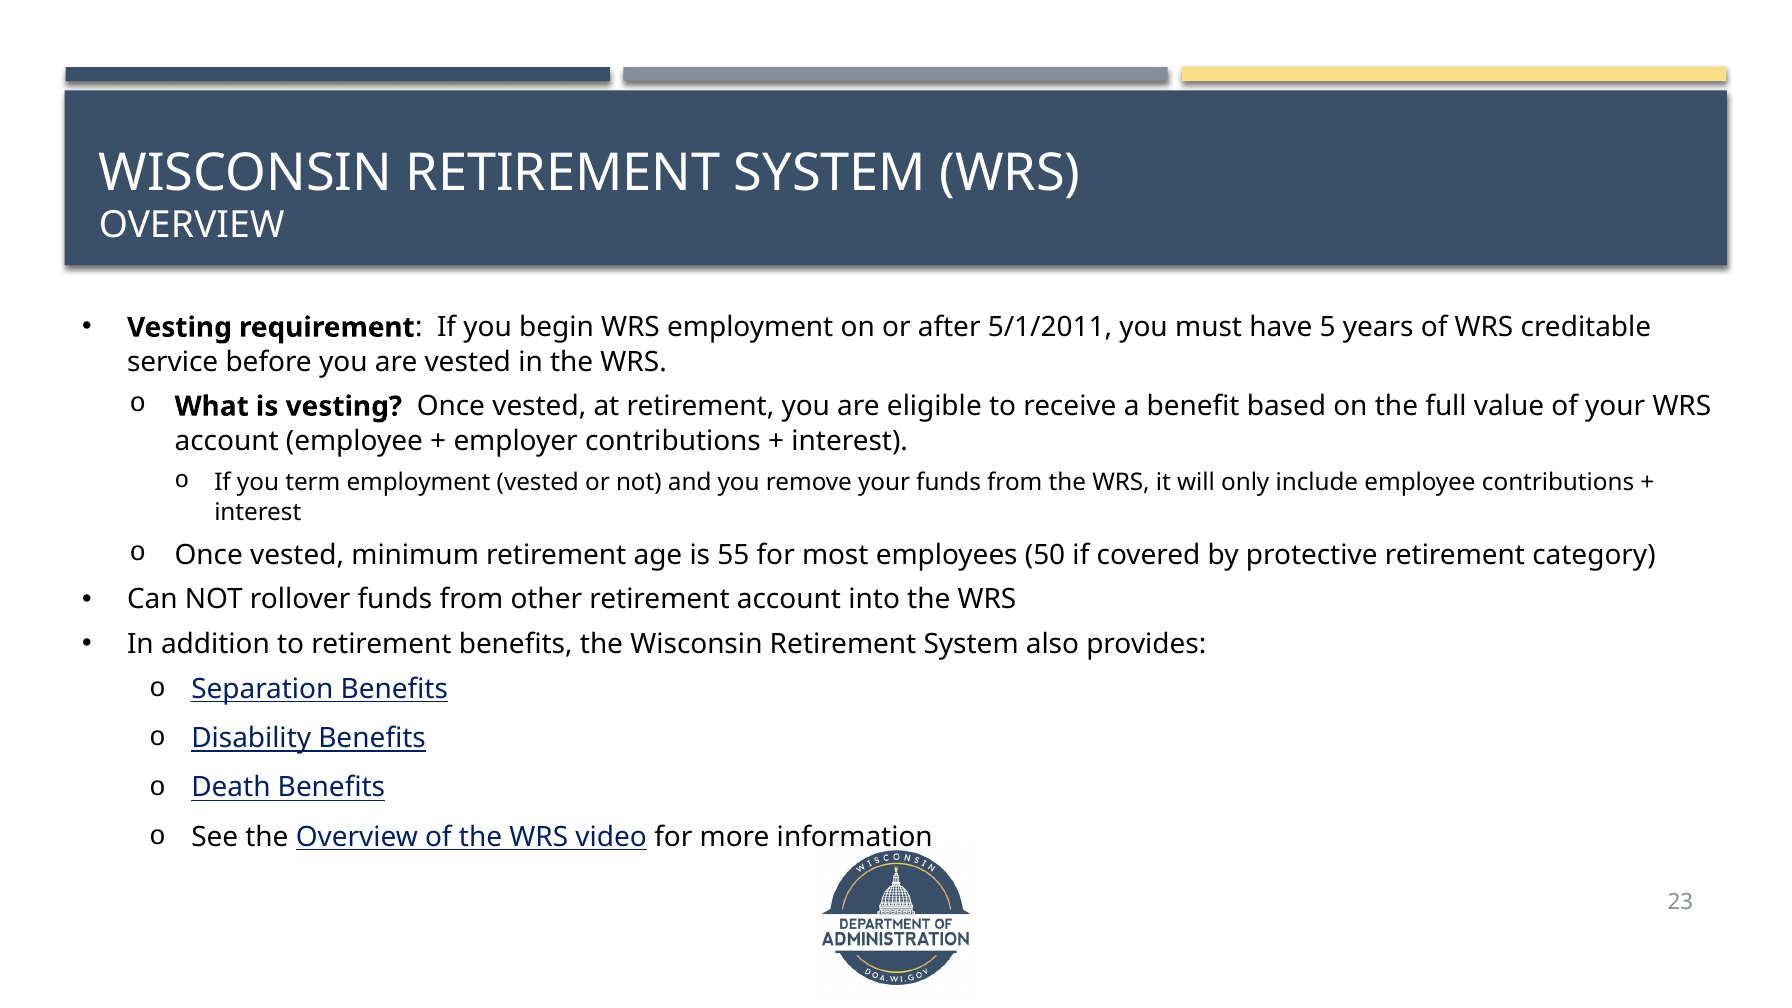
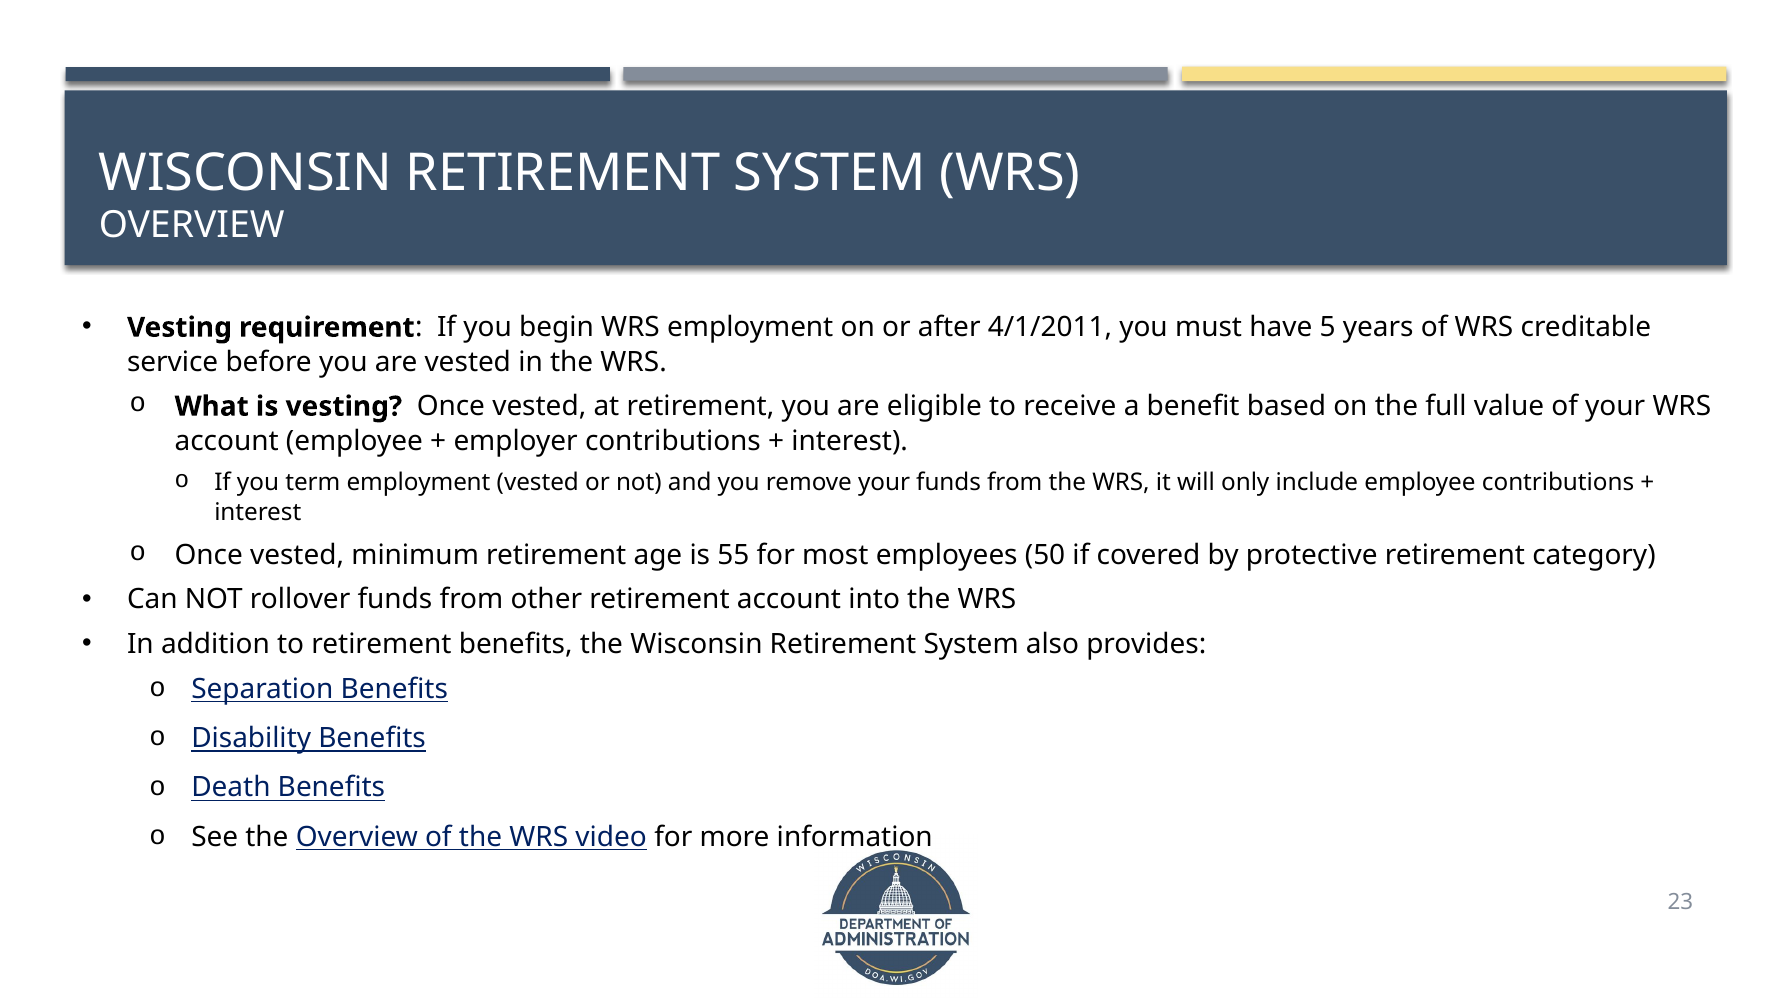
5/1/2011: 5/1/2011 -> 4/1/2011 (1050, 328)
